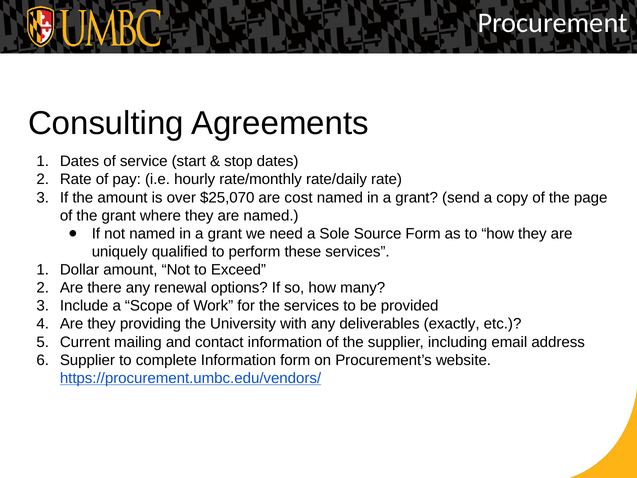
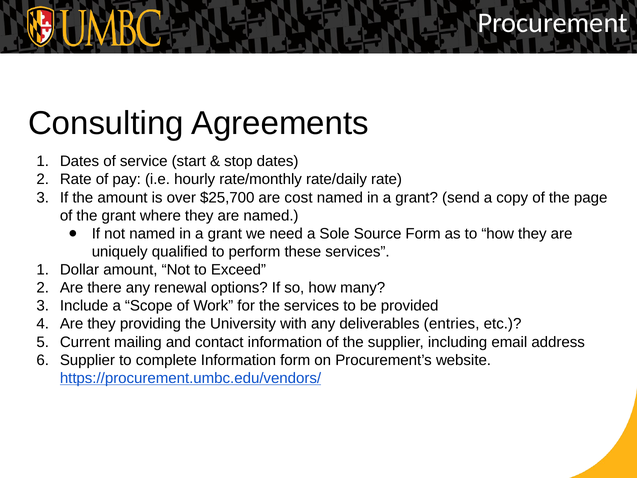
$25,070: $25,070 -> $25,700 (227, 197)
exactly: exactly -> entries (452, 324)
